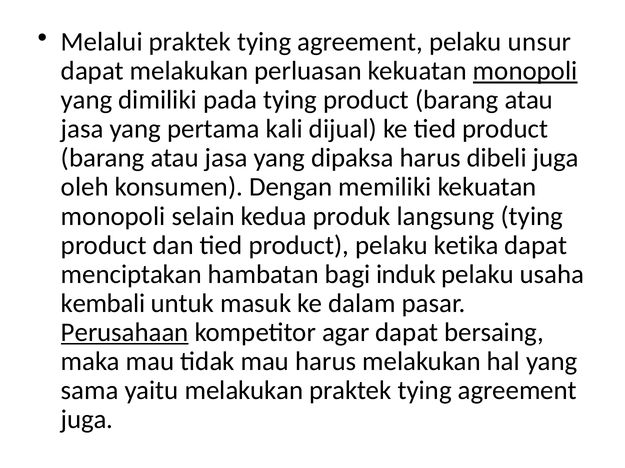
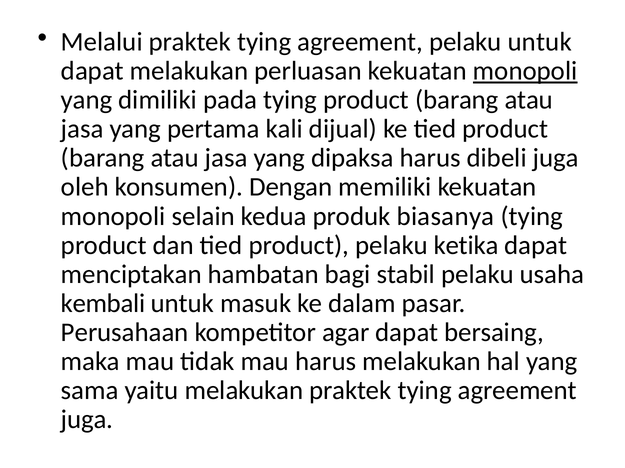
pelaku unsur: unsur -> untuk (540, 42)
langsung: langsung -> biasanya (445, 217)
induk: induk -> stabil (406, 275)
Perusahaan underline: present -> none (125, 333)
